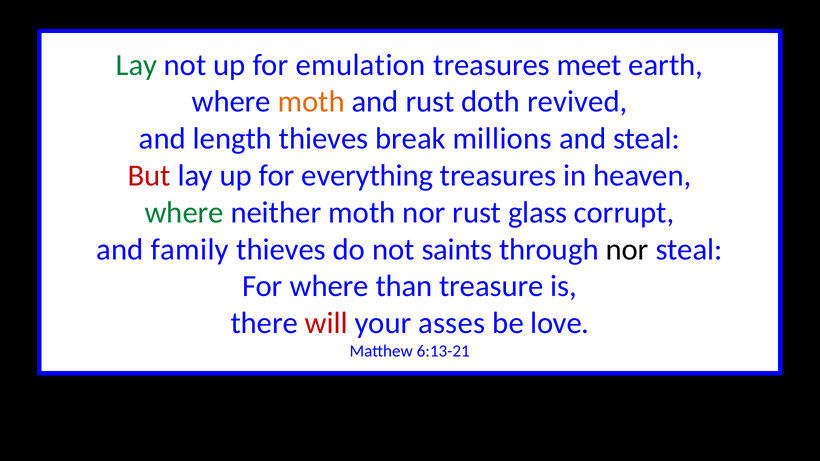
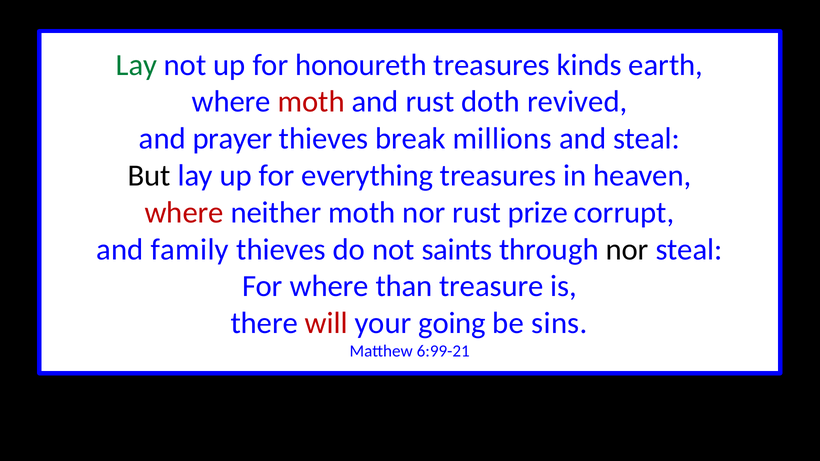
emulation: emulation -> honoureth (361, 65)
meet: meet -> kinds (589, 65)
moth colour: orange -> red (311, 102)
length: length -> prayer (233, 139)
But colour: red -> black (149, 176)
where colour: green -> red (184, 213)
glass: glass -> prize (538, 213)
asses: asses -> going (452, 323)
love: love -> sins (559, 323)
6:13-21: 6:13-21 -> 6:99-21 (443, 351)
